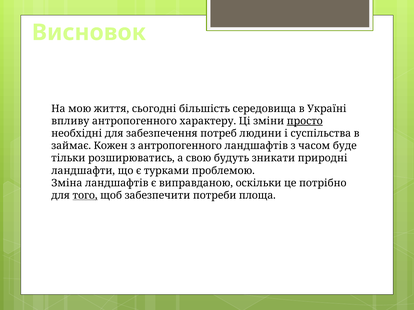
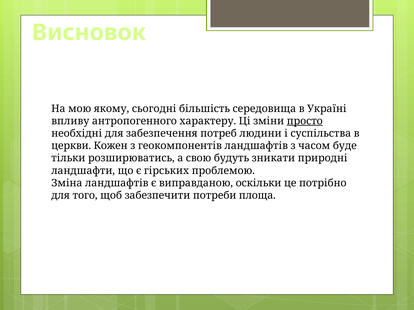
життя: життя -> якому (112, 109)
займає: займає -> церкви (71, 146)
з антропогенного: антропогенного -> геокомпонентів (180, 146)
турками: турками -> гірських (166, 171)
того underline: present -> none (85, 196)
